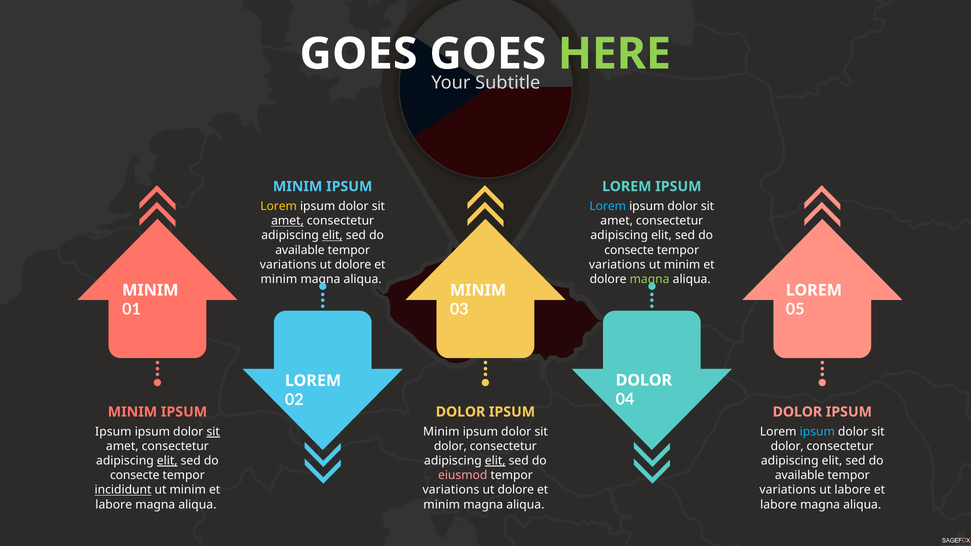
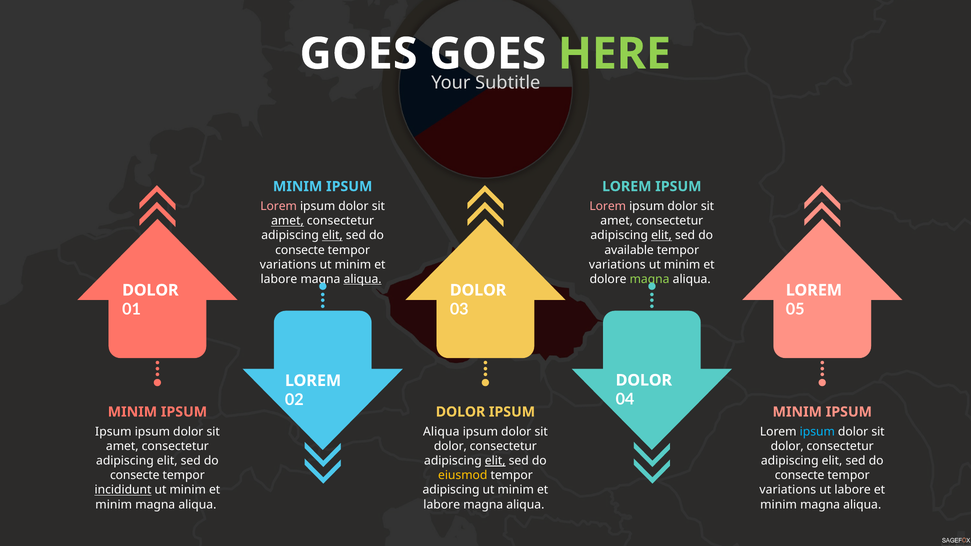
Lorem colour: yellow -> pink (279, 206)
Lorem colour: light blue -> pink (608, 206)
elit underline: none -> present (662, 236)
available: available -> consecte (300, 250)
consecte: consecte -> available (629, 250)
dolore: dolore -> minim (353, 265)
minim: minim -> labore (279, 279)
aliqua underline: none -> present (363, 279)
MINIM: MINIM -> DOLOR (150, 290)
MINIM: MINIM -> DOLOR (478, 290)
DOLOR: DOLOR -> MINIM (797, 412)
sit underline: present -> none (213, 432)
Minim: Minim -> Aliqua (441, 432)
elit underline: present -> none (167, 461)
eiusmod colour: pink -> yellow (463, 476)
available: available -> consecte (800, 476)
variations: variations -> adipiscing (451, 490)
dolore: dolore -> minim (516, 490)
labore: labore -> minim (114, 505)
minim: minim -> labore (442, 505)
labore: labore -> minim (779, 505)
